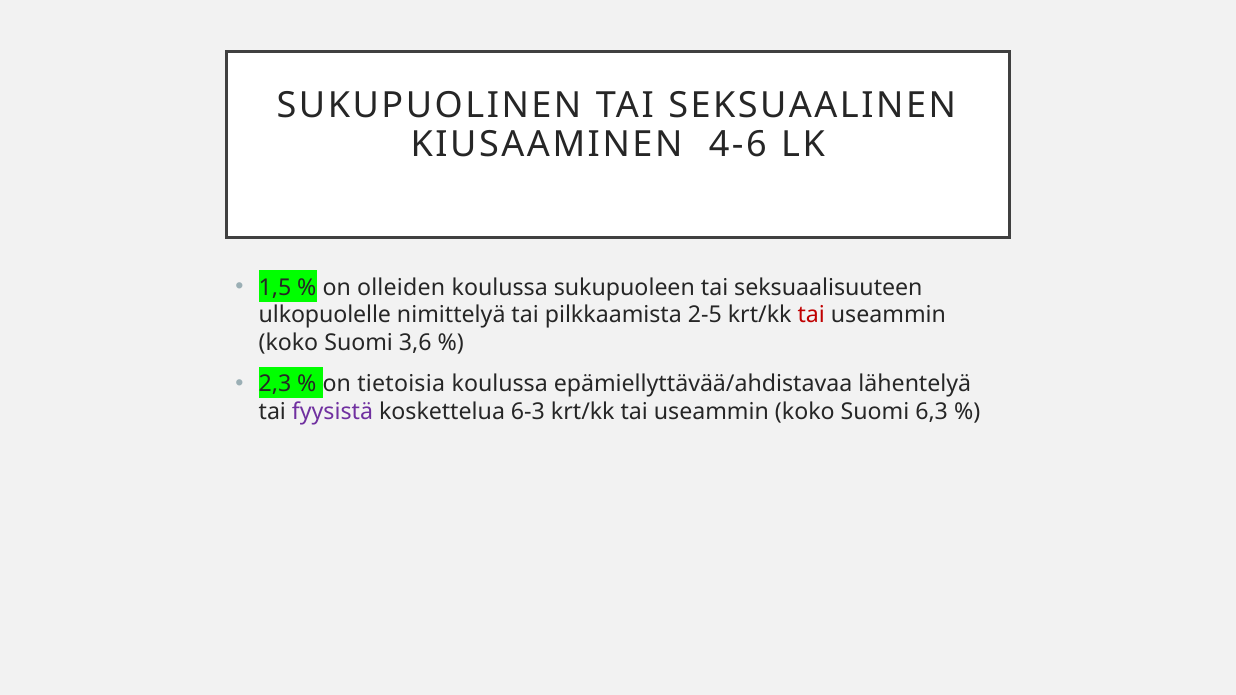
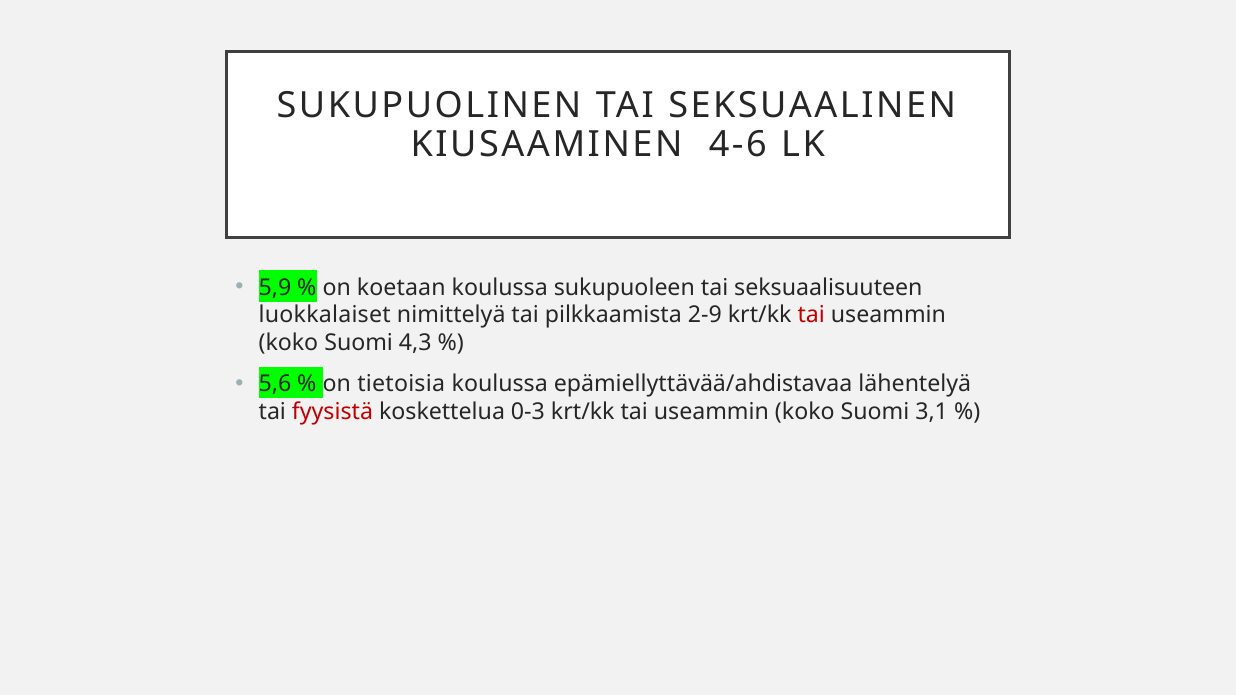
1,5: 1,5 -> 5,9 (275, 288)
olleiden: olleiden -> koetaan (401, 288)
ulkopuolelle: ulkopuolelle -> luokkalaiset (325, 315)
2-5: 2-5 -> 2-9 (705, 315)
3,6: 3,6 -> 4,3 (415, 343)
2,3: 2,3 -> 5,6 (275, 384)
fyysistä colour: purple -> red (332, 412)
6-3: 6-3 -> 0-3 (528, 412)
6,3: 6,3 -> 3,1 (932, 412)
